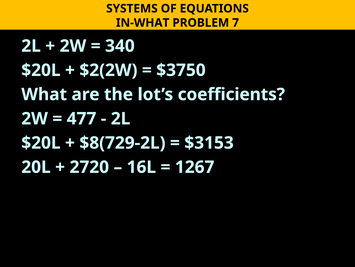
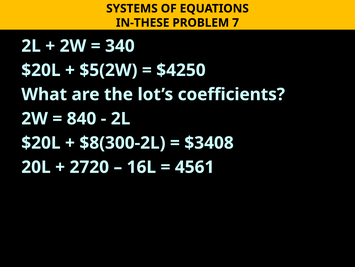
IN-WHAT: IN-WHAT -> IN-THESE (143, 23)
$2(2W: $2(2W -> $5(2W (108, 70)
$3750: $3750 -> $4250 (181, 70)
477: 477 -> 840 (82, 118)
$8(729-2L: $8(729-2L -> $8(300-2L (122, 143)
$3153: $3153 -> $3408 (209, 143)
1267: 1267 -> 4561 (195, 167)
